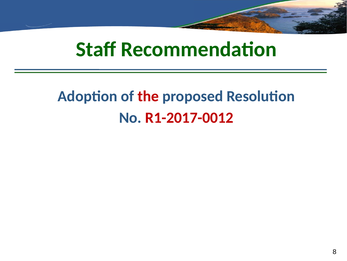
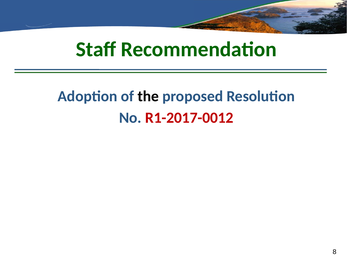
the colour: red -> black (148, 96)
